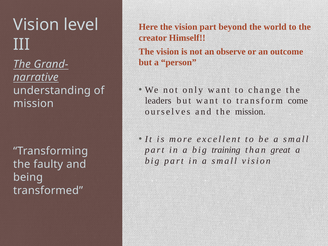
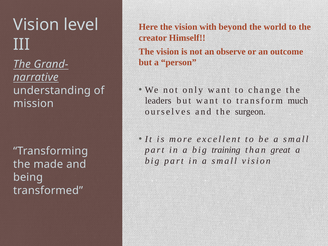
vision part: part -> with (208, 27)
come: come -> much (298, 101)
the mission: mission -> surgeon (250, 112)
faulty: faulty -> made (48, 164)
